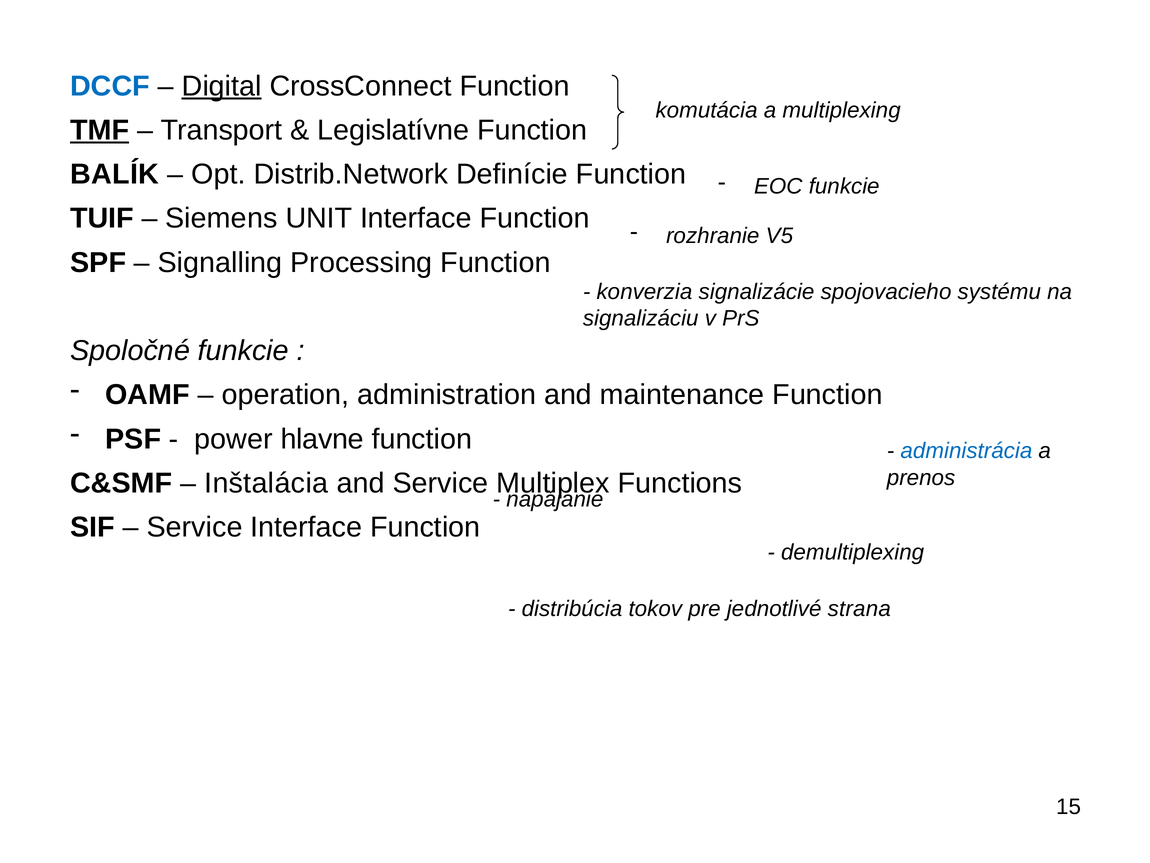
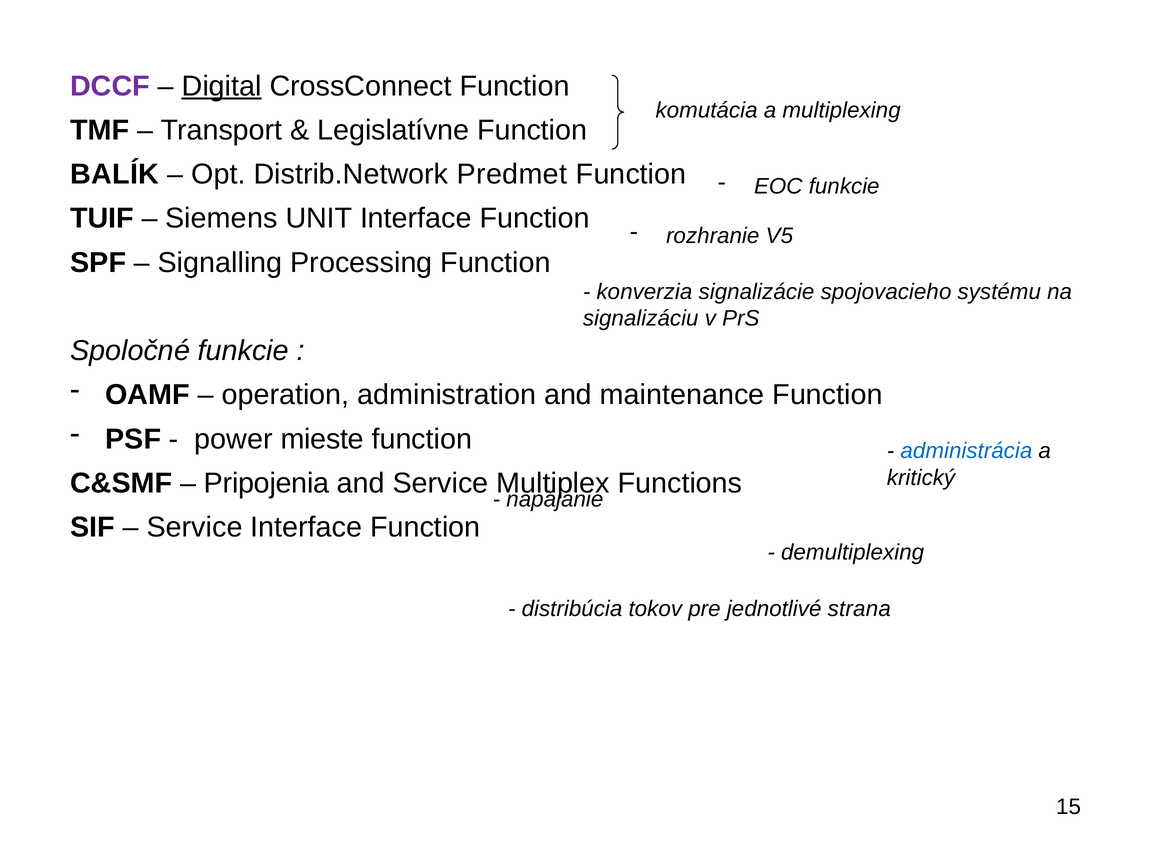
DCCF colour: blue -> purple (110, 86)
TMF underline: present -> none (100, 130)
Definície: Definície -> Predmet (512, 174)
hlavne: hlavne -> mieste (322, 439)
prenos: prenos -> kritický (921, 477)
Inštalácia: Inštalácia -> Pripojenia (267, 483)
